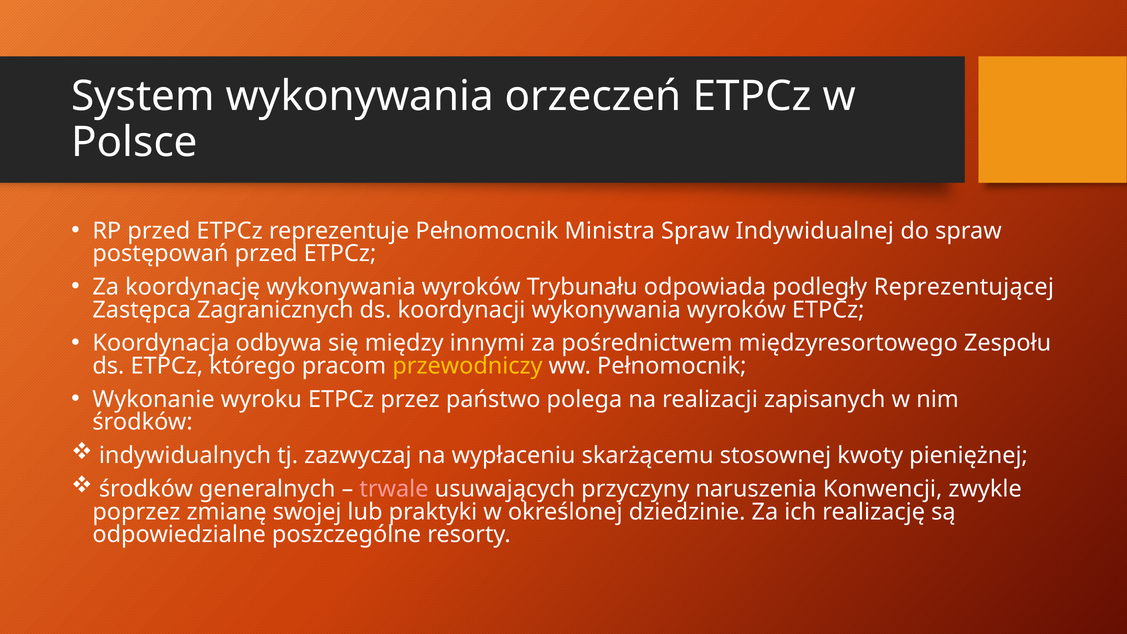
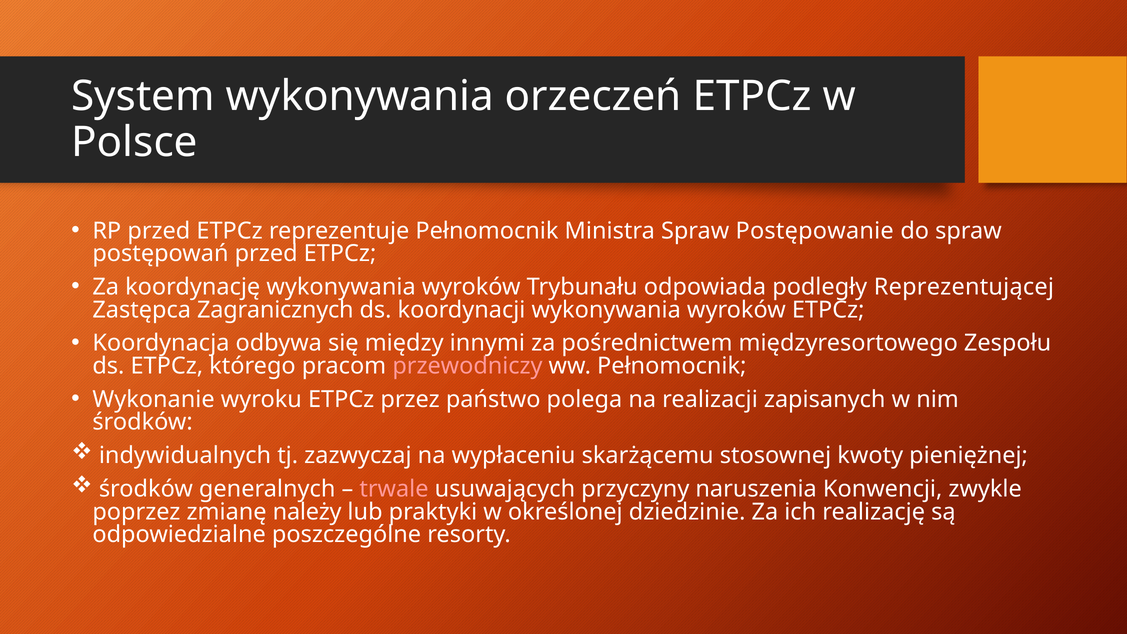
Indywidualnej: Indywidualnej -> Postępowanie (815, 231)
przewodniczy colour: yellow -> pink (467, 366)
swojej: swojej -> należy (307, 512)
